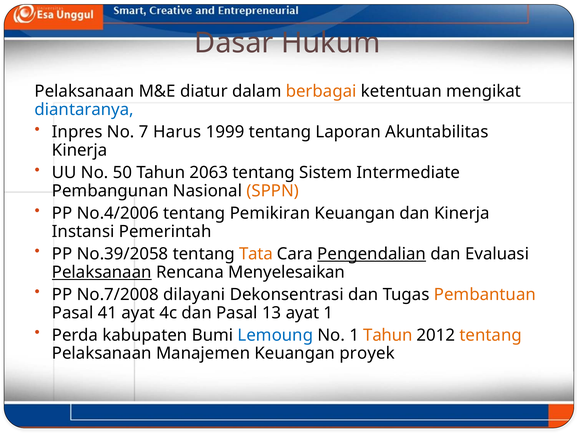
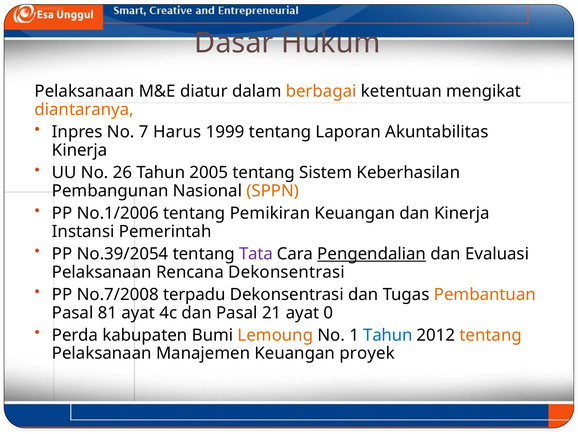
diantaranya colour: blue -> orange (84, 109)
50: 50 -> 26 (122, 172)
2063: 2063 -> 2005 (209, 172)
Intermediate: Intermediate -> Keberhasilan (408, 172)
No.4/2006: No.4/2006 -> No.1/2006 (118, 213)
No.39/2058: No.39/2058 -> No.39/2054 (122, 254)
Tata colour: orange -> purple (256, 254)
Pelaksanaan underline: present -> none (102, 272)
Rencana Menyelesaikan: Menyelesaikan -> Dekonsentrasi (287, 272)
dilayani: dilayani -> terpadu (194, 294)
41: 41 -> 81 (107, 312)
13: 13 -> 21 (272, 312)
ayat 1: 1 -> 0 (328, 312)
Lemoung colour: blue -> orange (275, 335)
Tahun colour: orange -> blue (388, 335)
